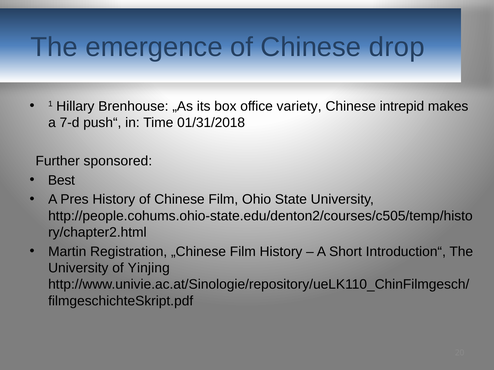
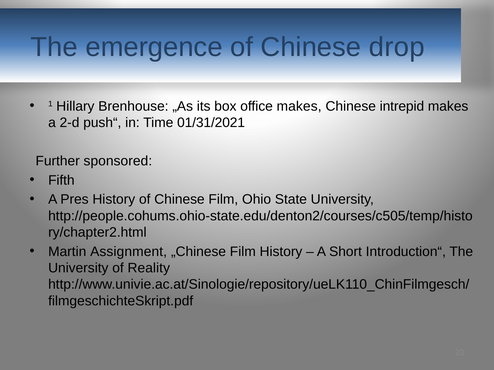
office variety: variety -> makes (299, 106)
7-d: 7-d -> 2-d (70, 123)
01/31/2018: 01/31/2018 -> 01/31/2021 (211, 123)
Best: Best -> Fifth (61, 180)
Registration: Registration -> Assignment (129, 252)
Yinjing: Yinjing -> Reality (149, 268)
